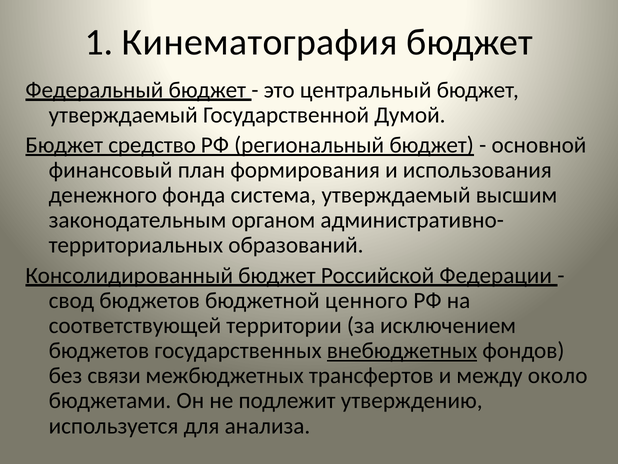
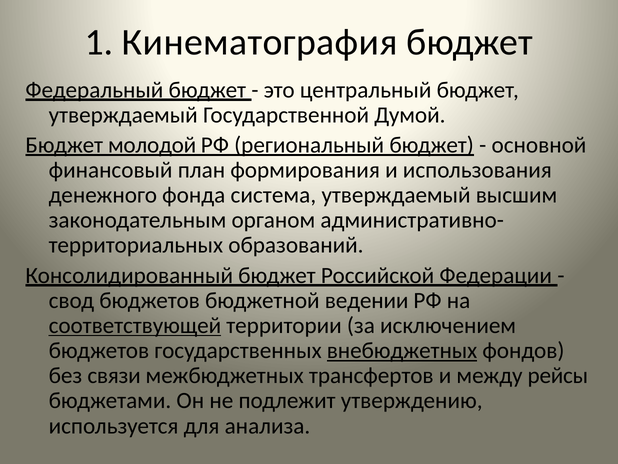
средство: средство -> молодой (152, 145)
ценного: ценного -> ведении (367, 300)
соответствующей underline: none -> present (135, 325)
около: около -> рейсы (558, 375)
